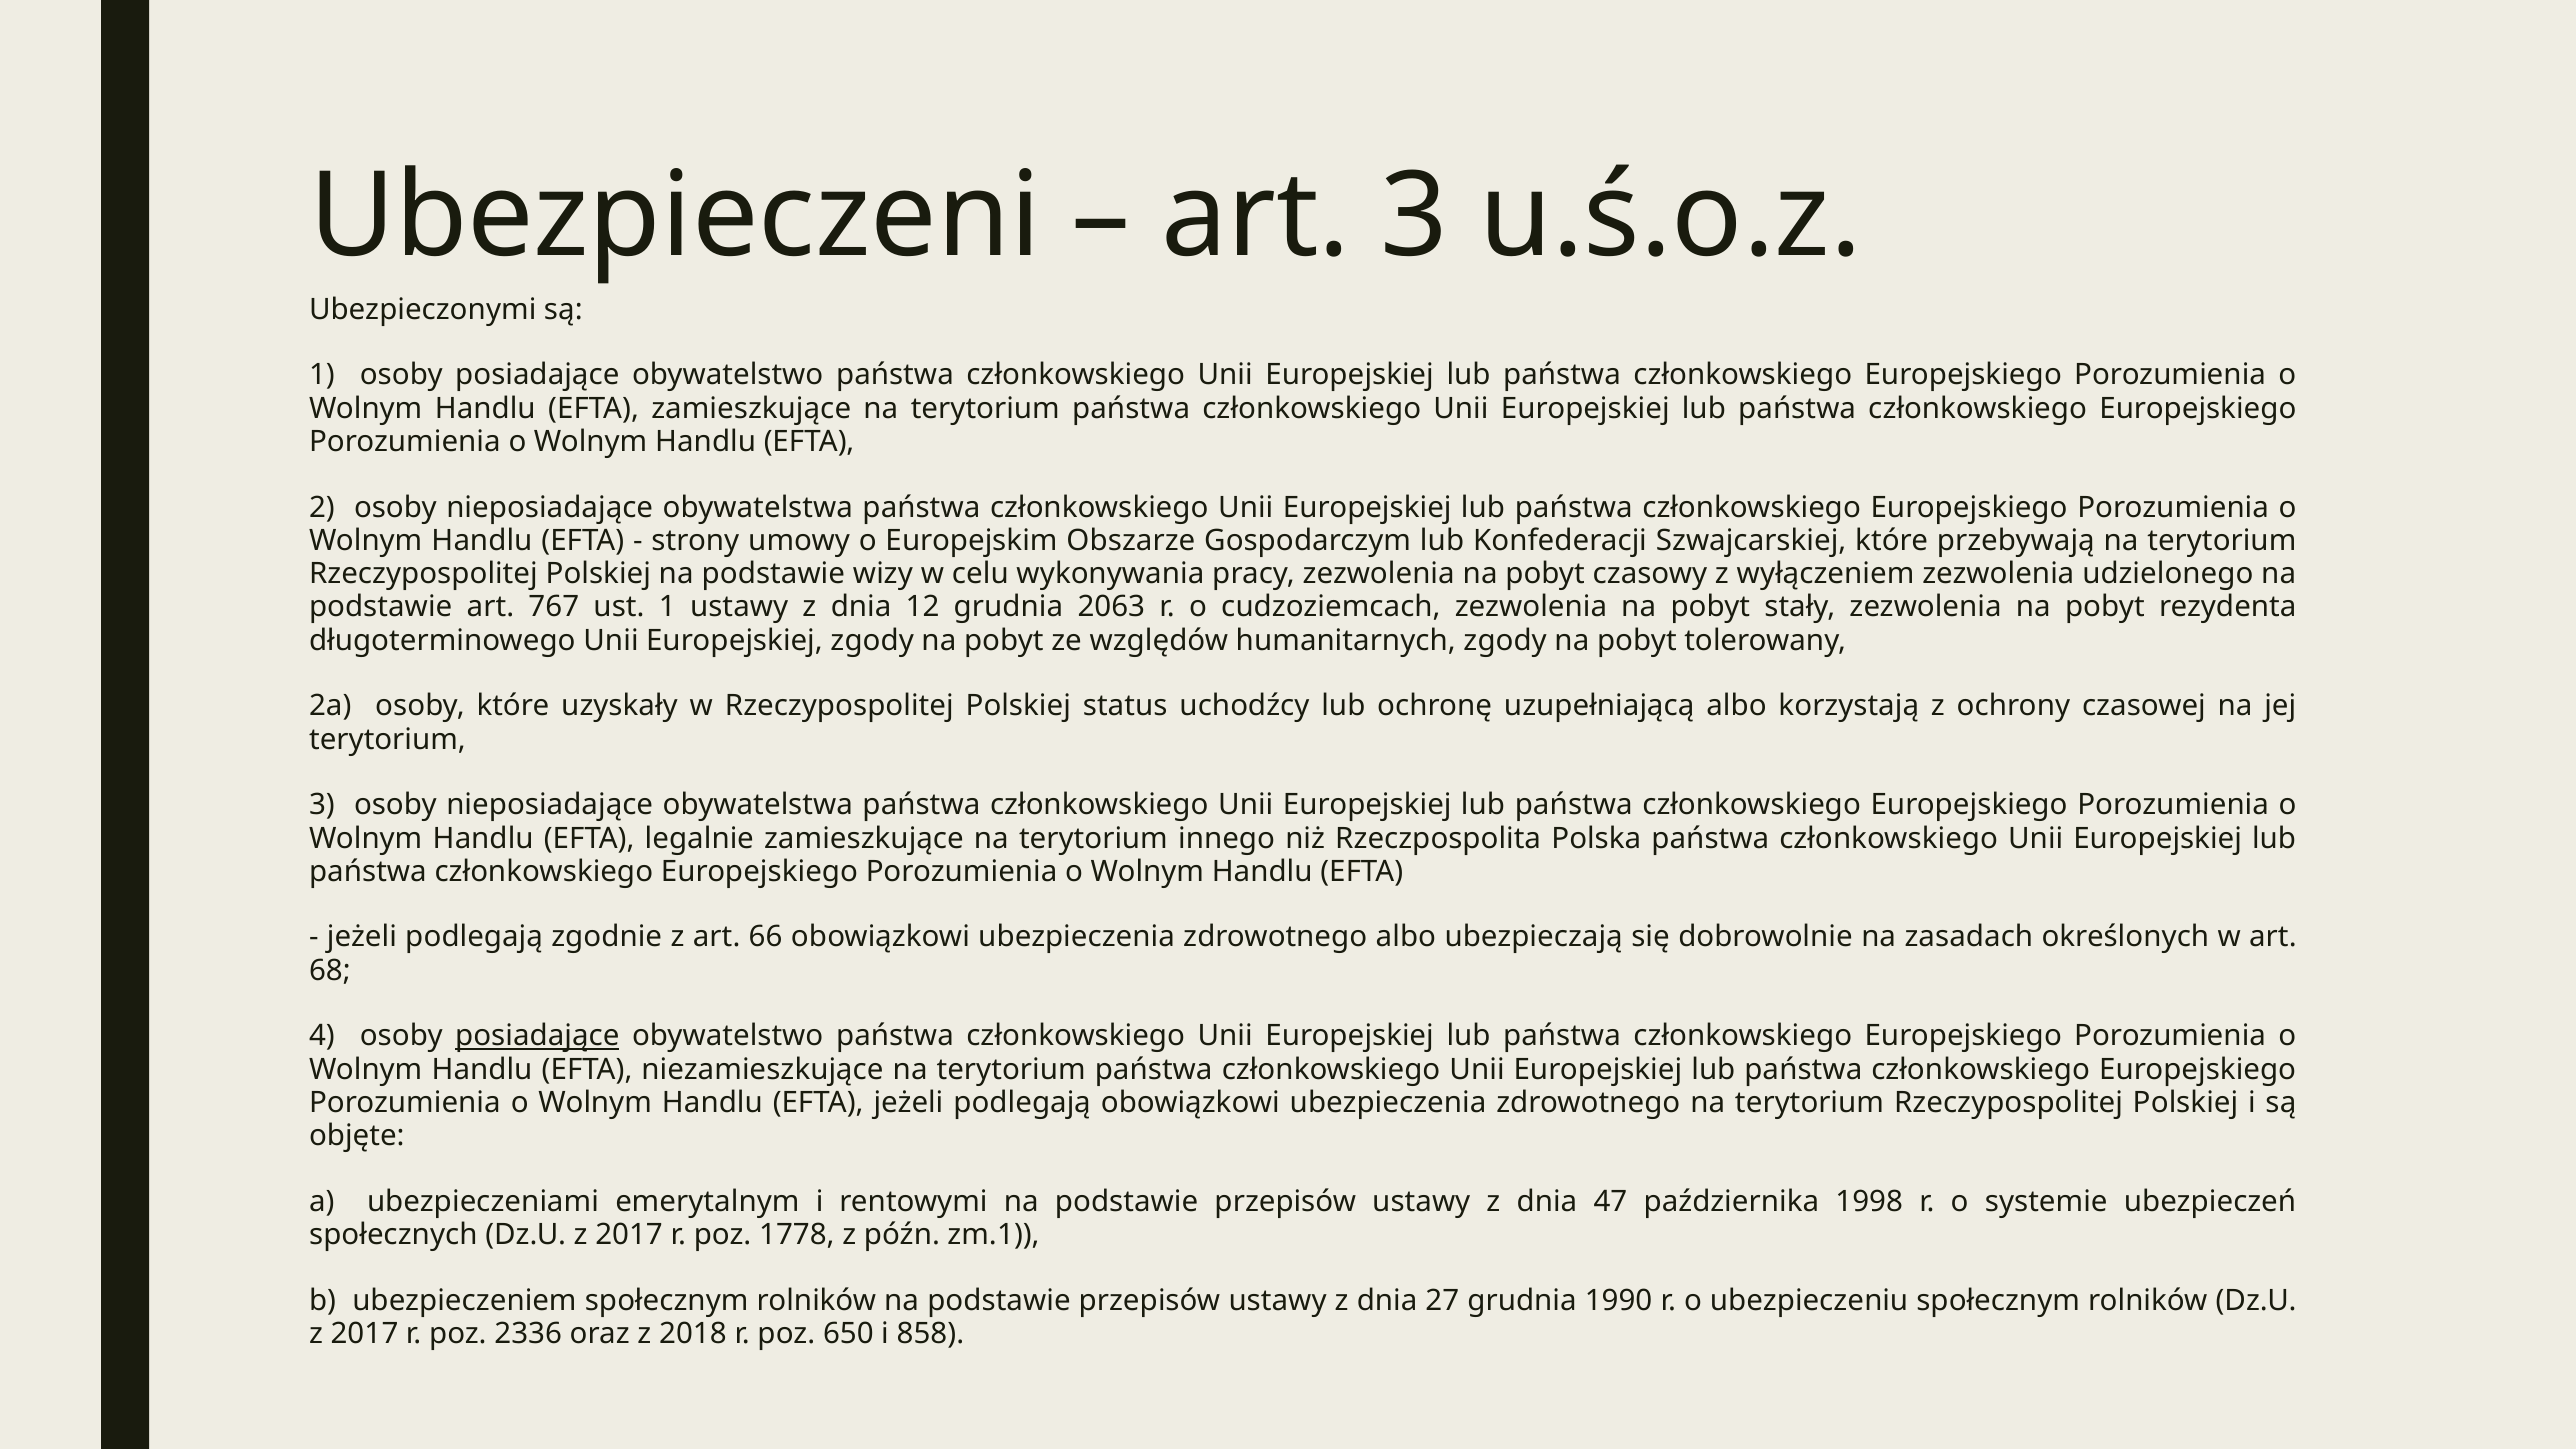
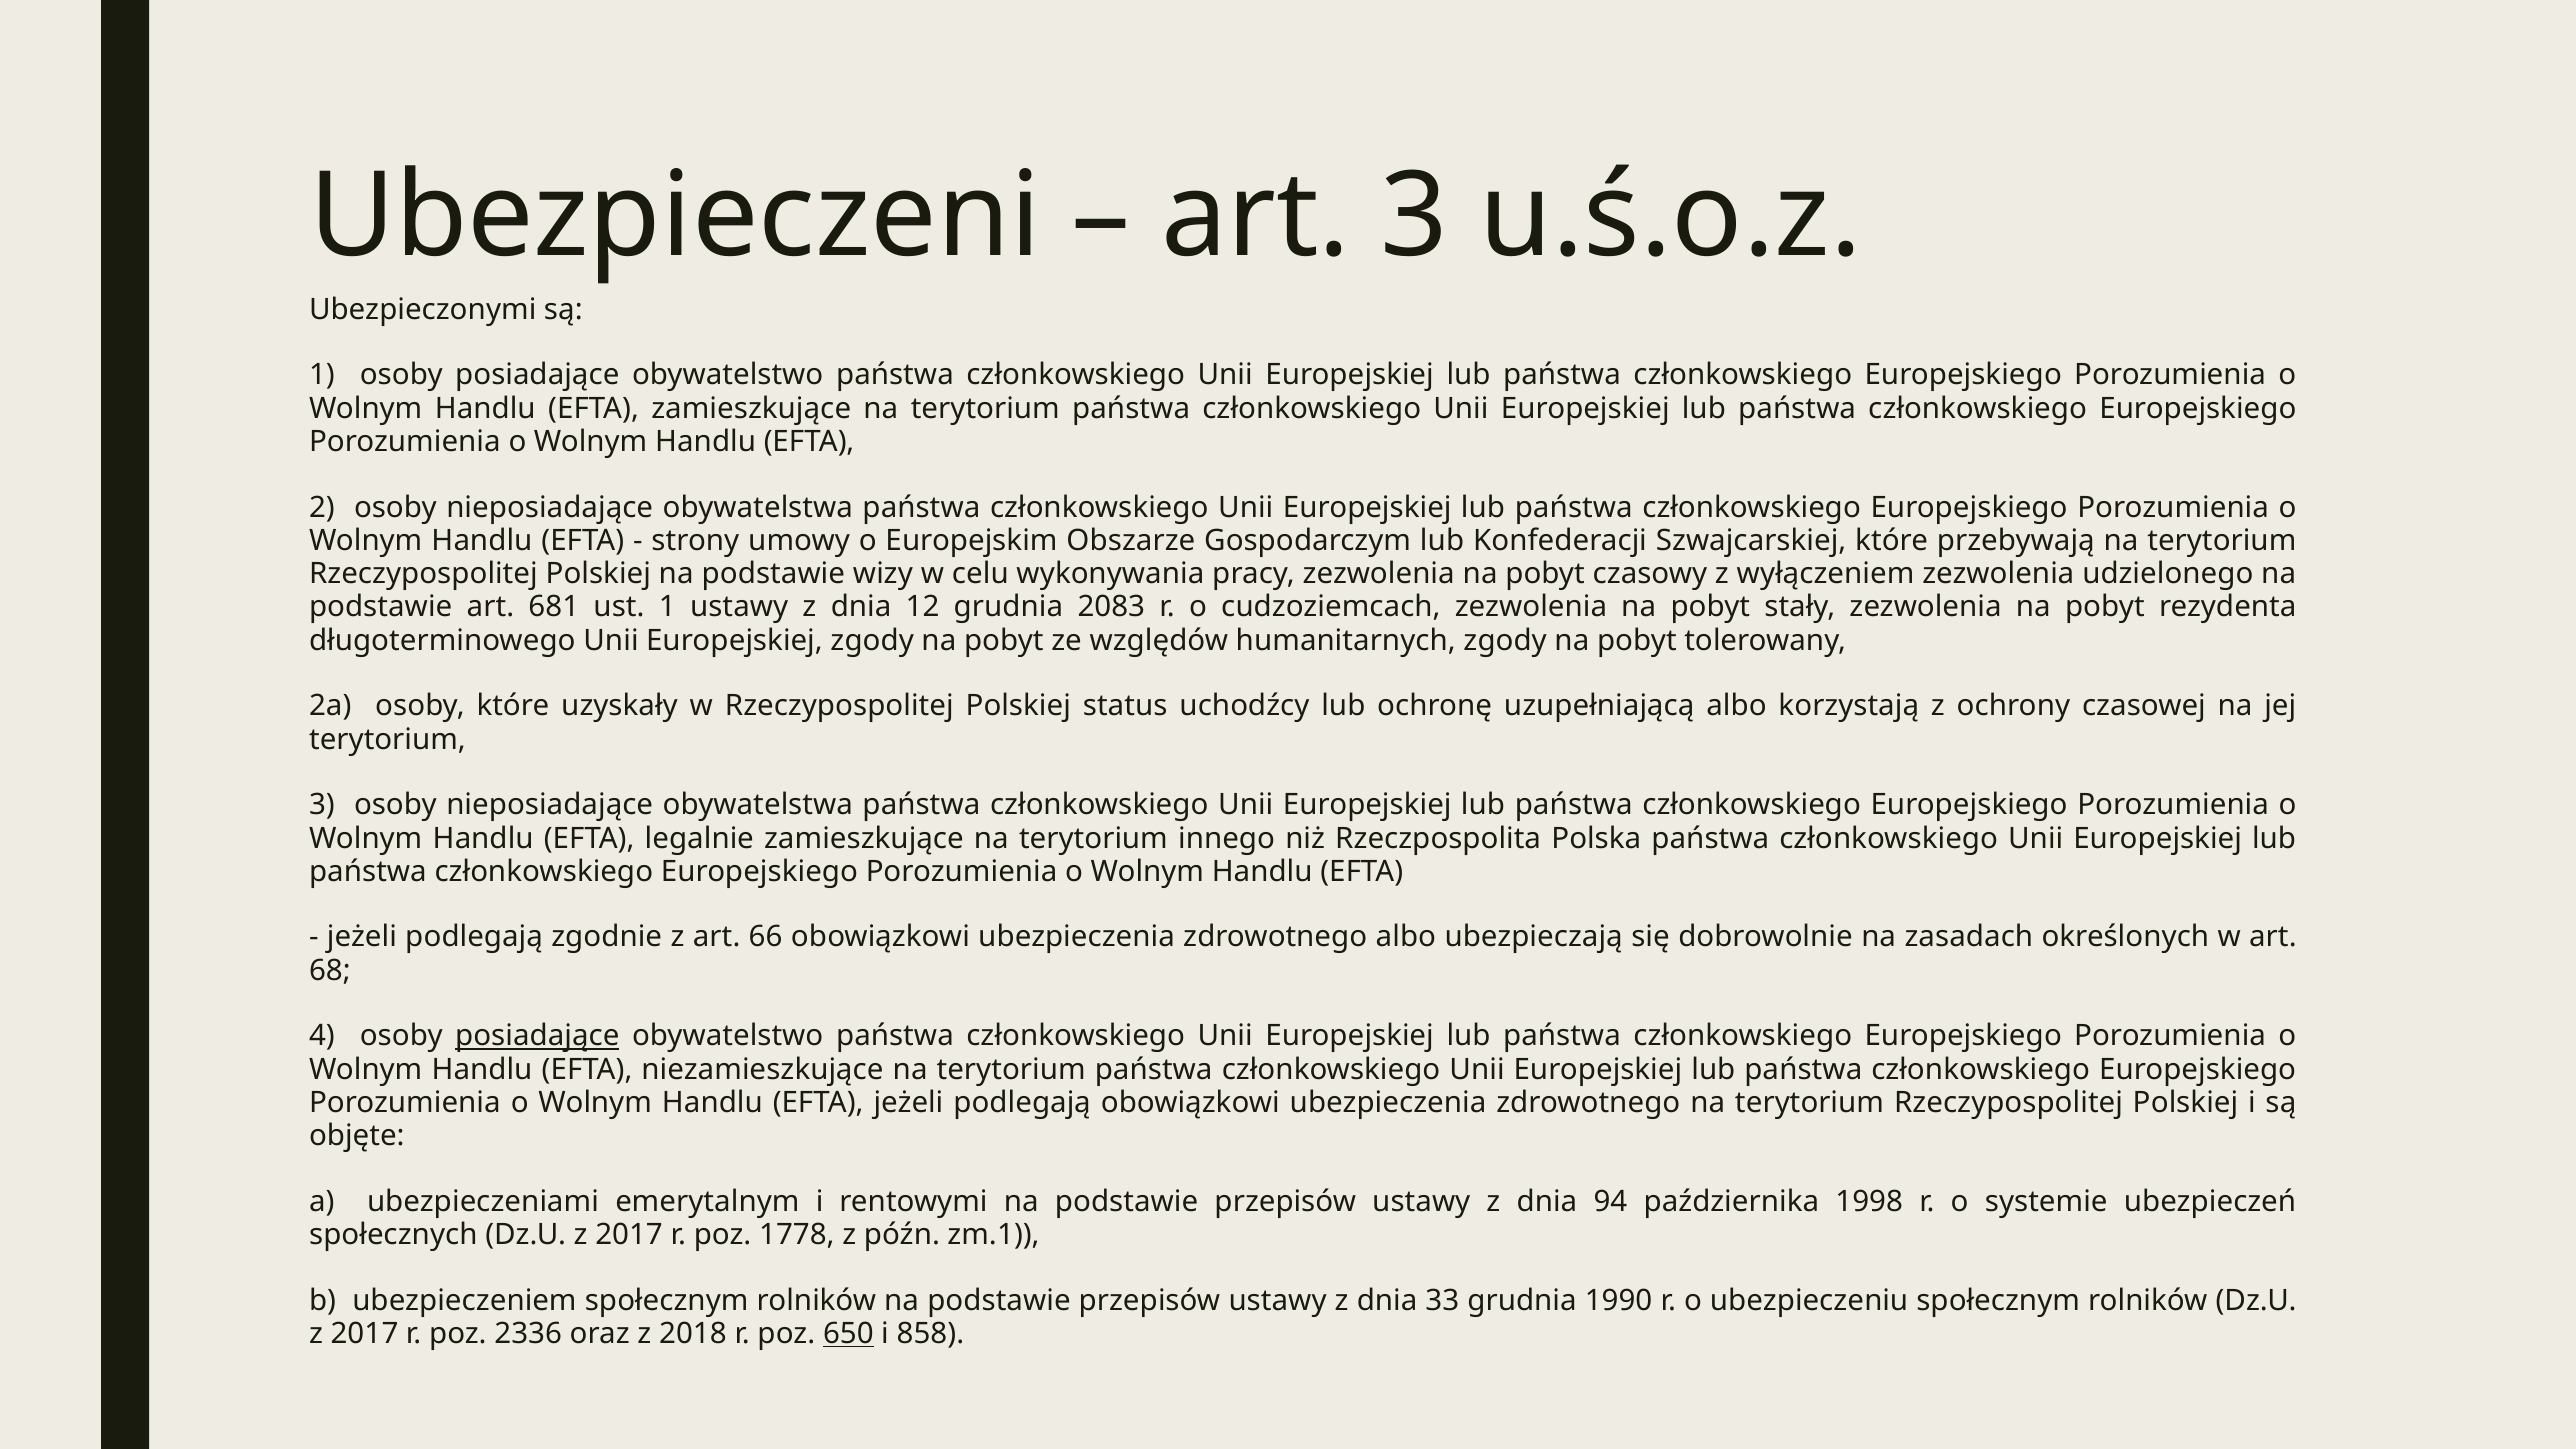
767: 767 -> 681 (554, 607)
2063: 2063 -> 2083 (1111, 607)
47: 47 -> 94 (1610, 1202)
27: 27 -> 33 (1442, 1300)
650 underline: none -> present (848, 1334)
